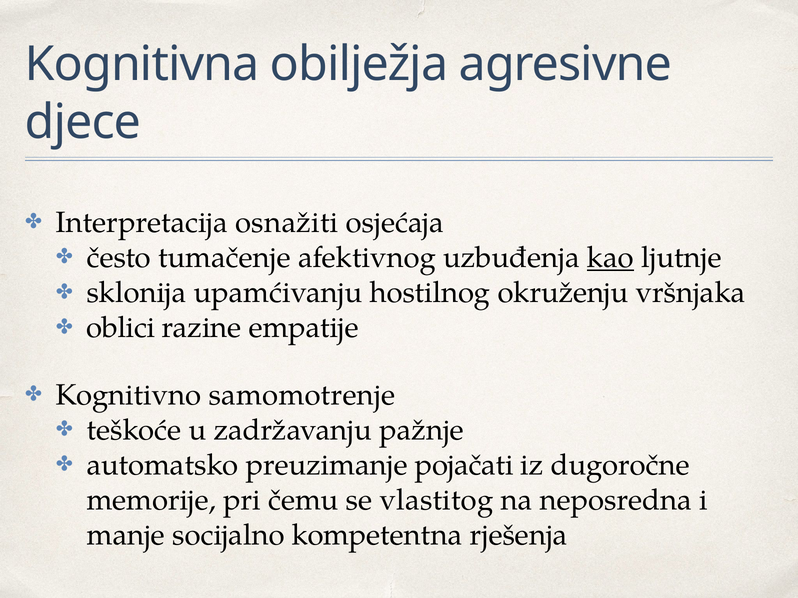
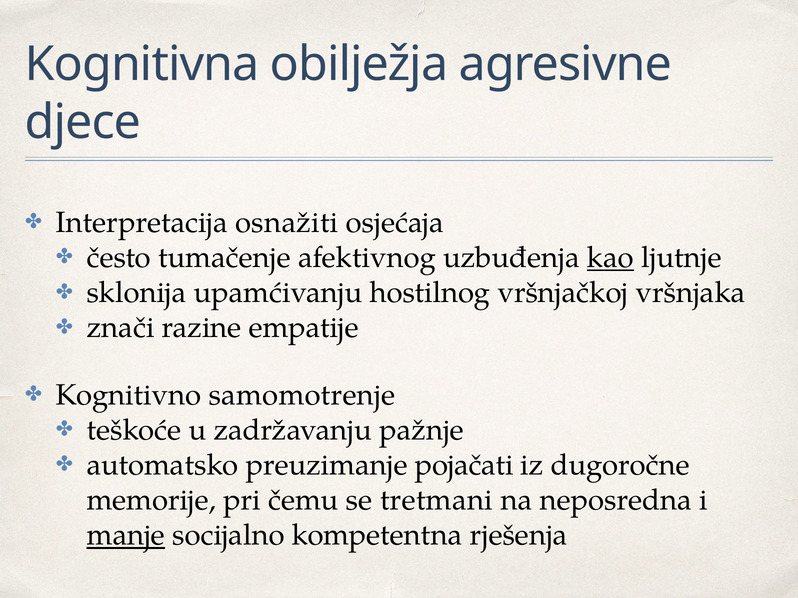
okruženju: okruženju -> vršnjačkoj (563, 293)
oblici: oblici -> znači (121, 328)
vlastitog: vlastitog -> tretmani (436, 501)
manje underline: none -> present (126, 536)
